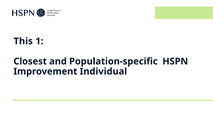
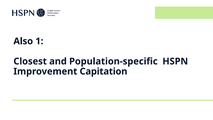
This: This -> Also (23, 41)
Individual: Individual -> Capitation (103, 71)
